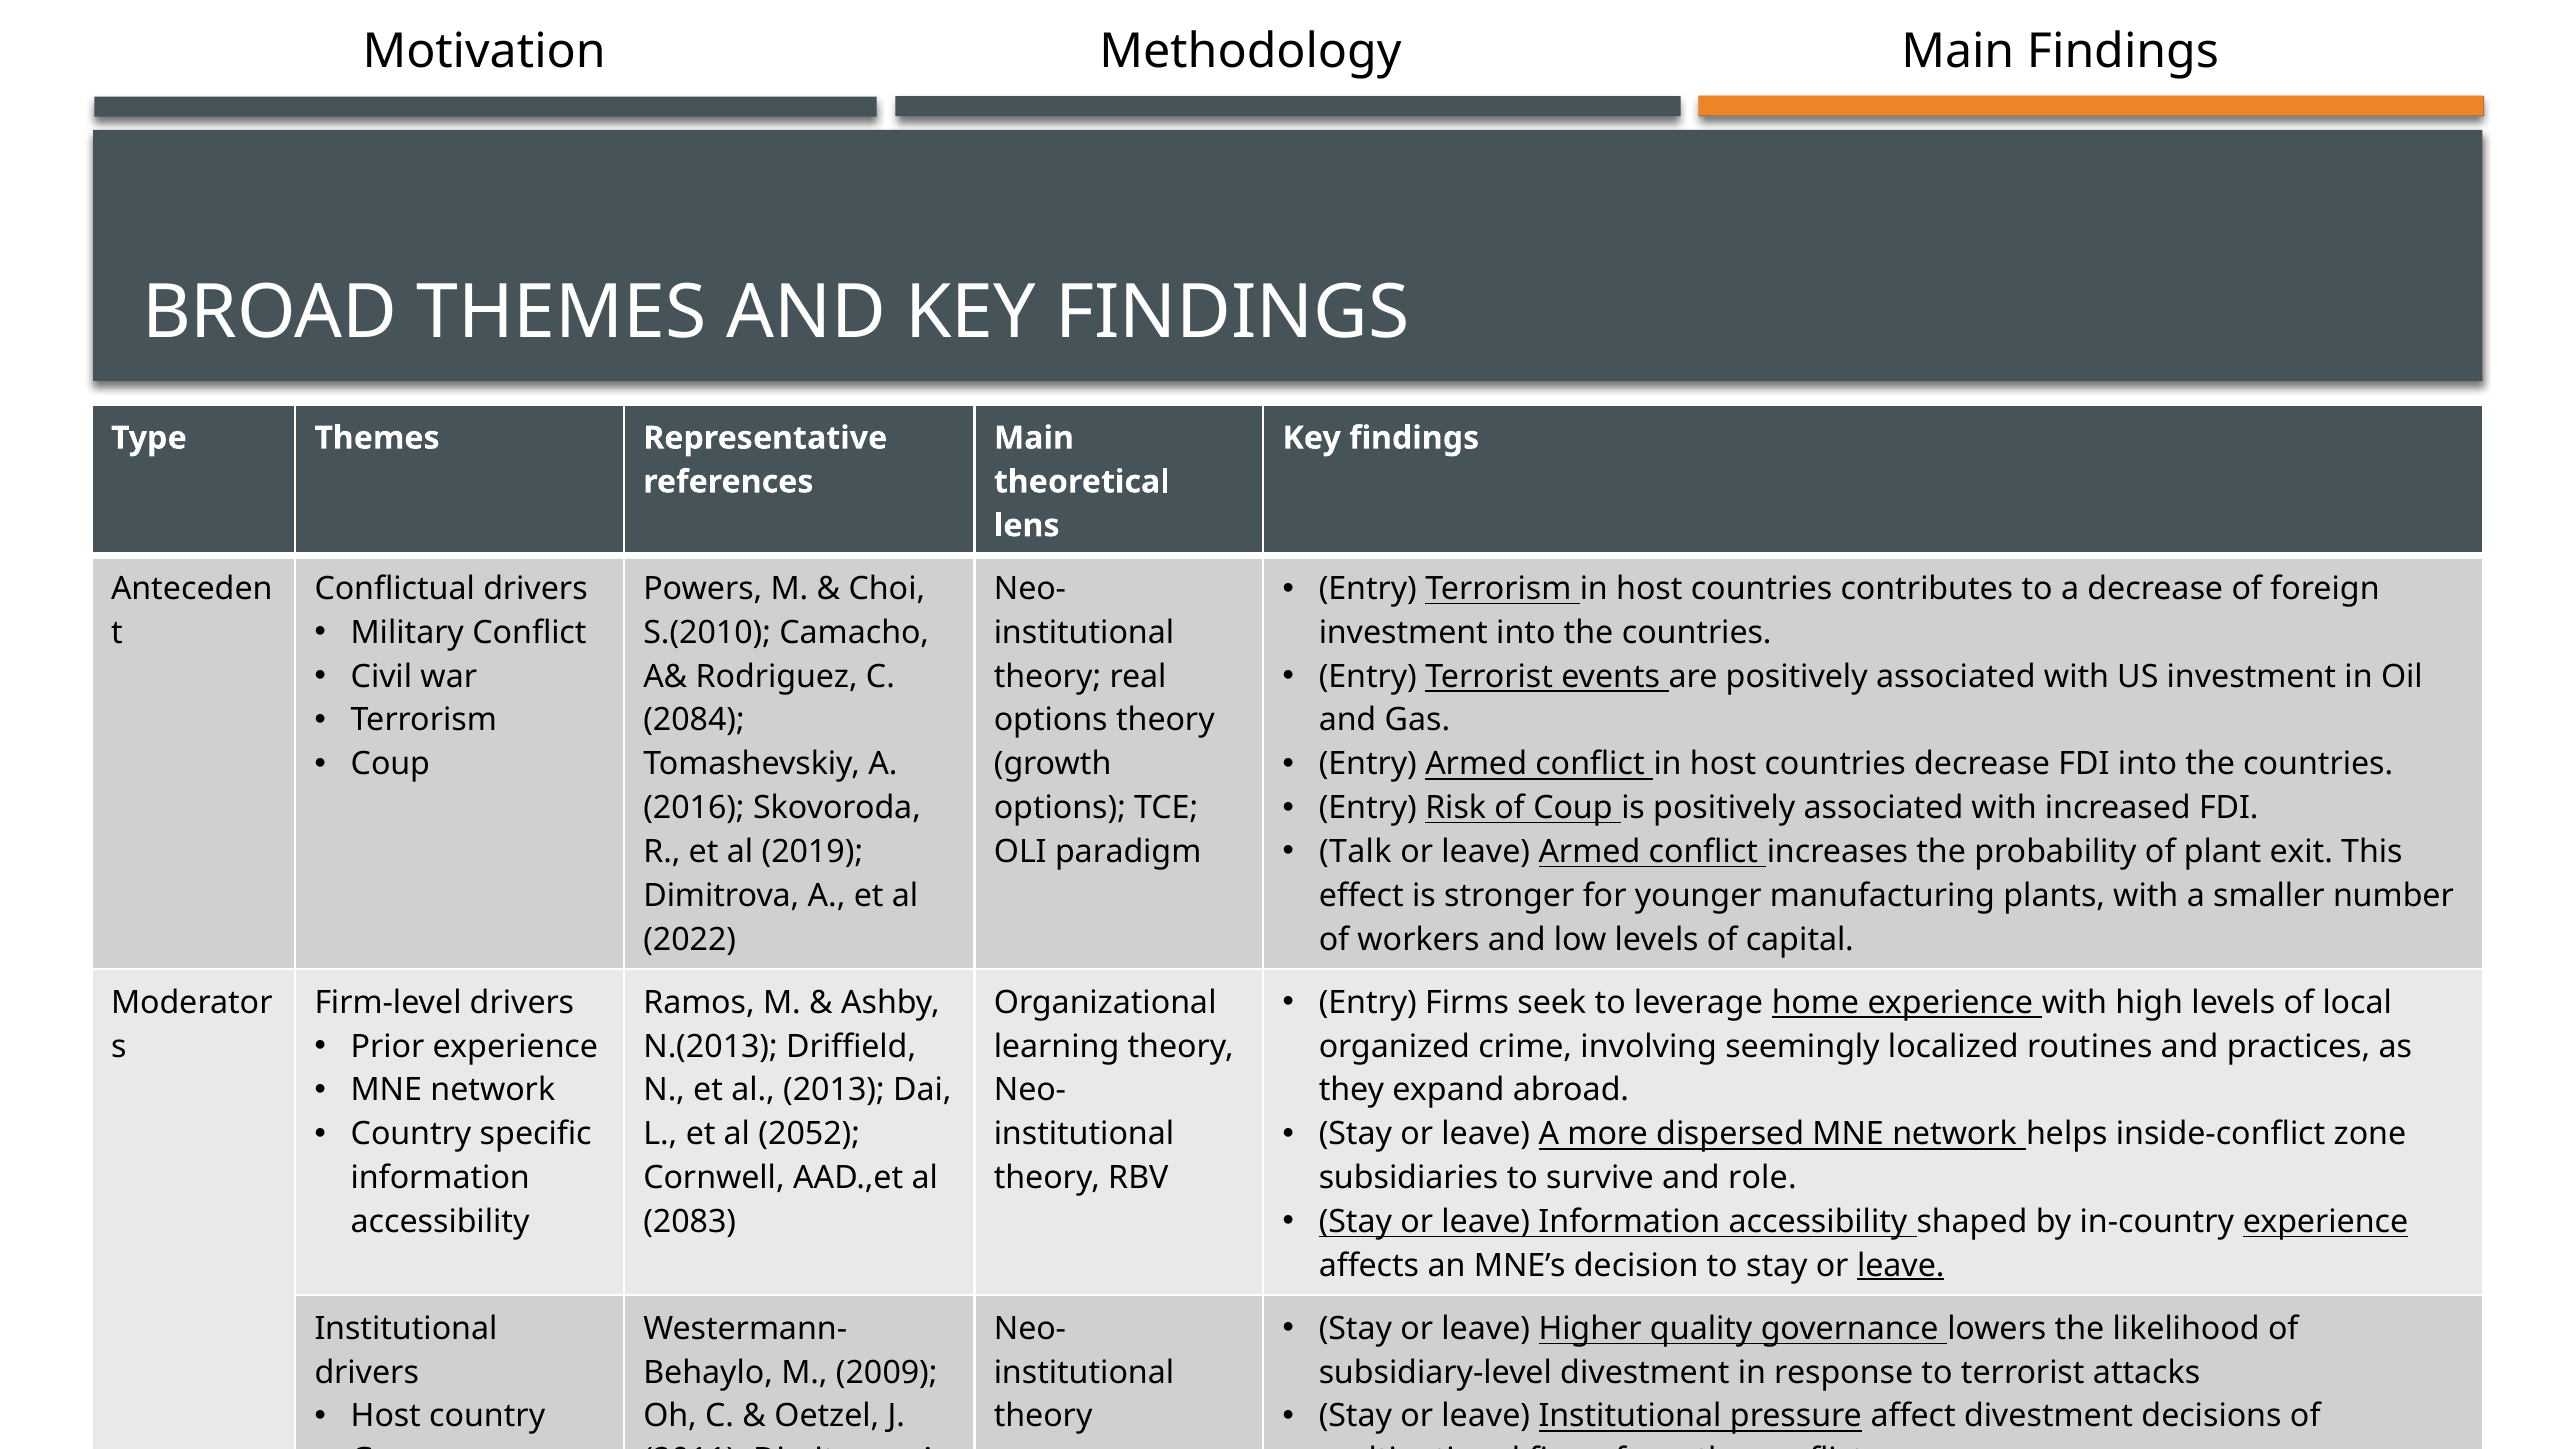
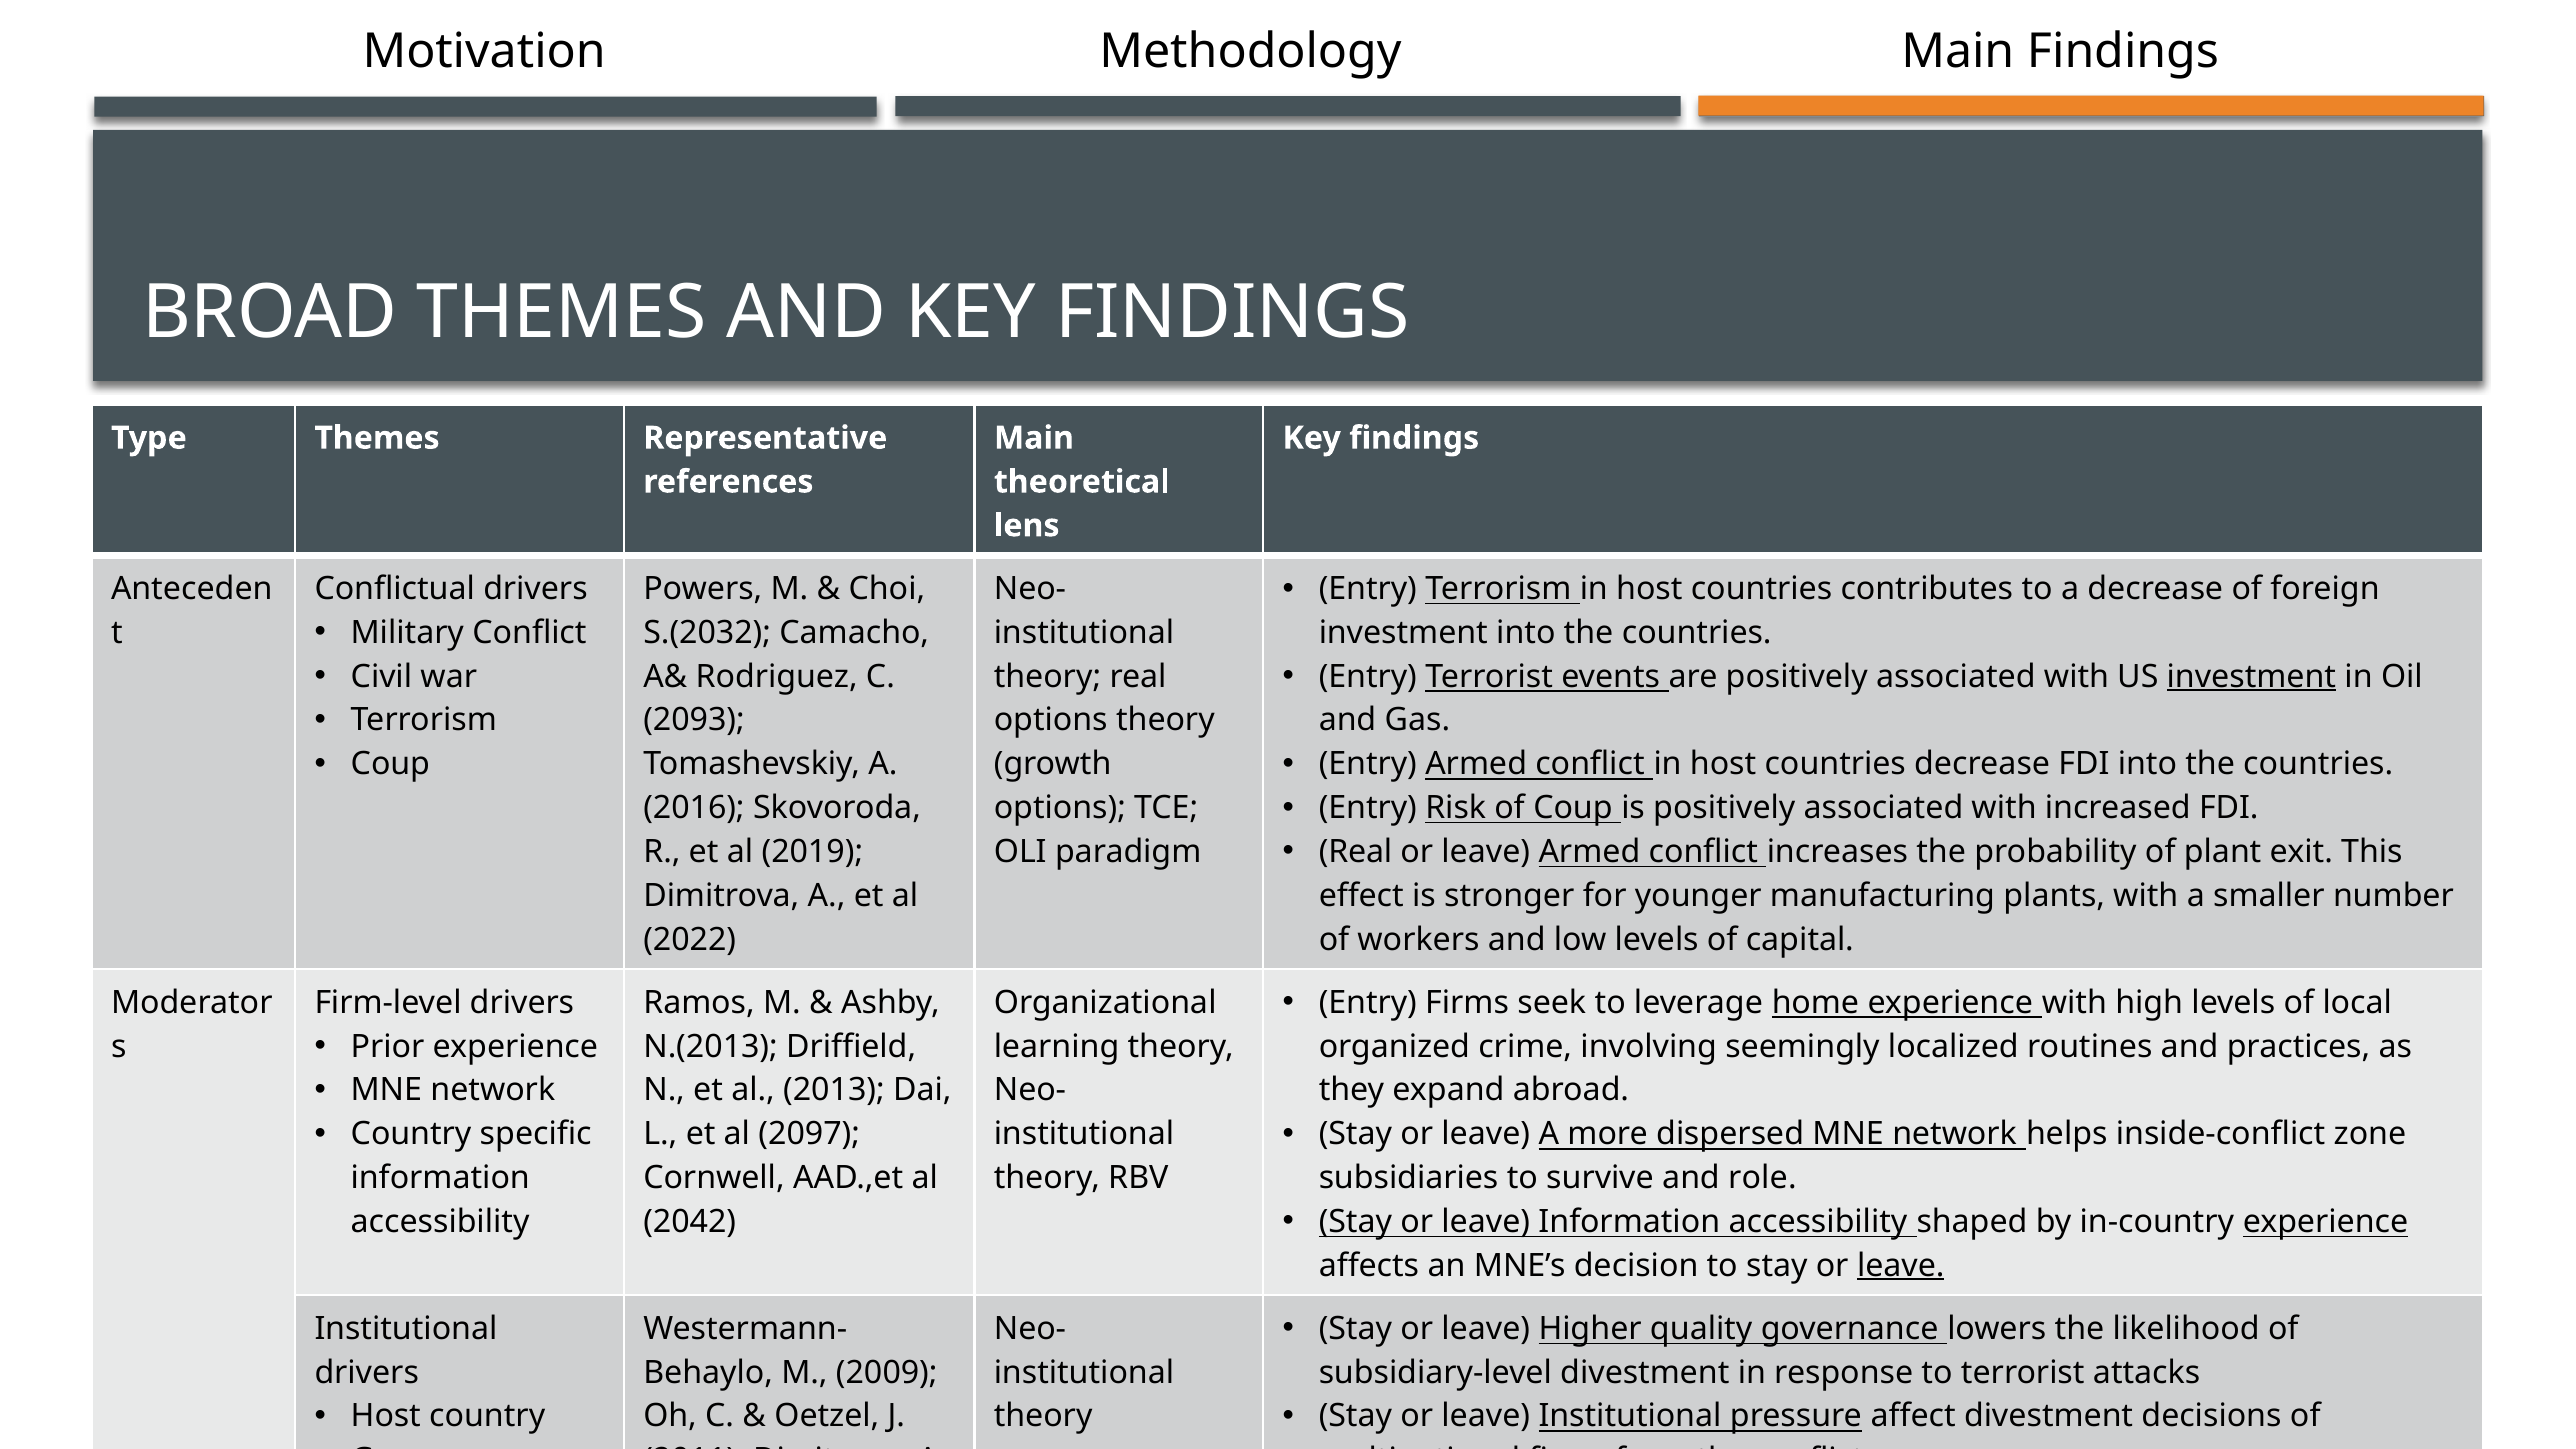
S.(2010: S.(2010 -> S.(2032 (707, 633)
investment underline: none -> present (2251, 677)
2084: 2084 -> 2093 (694, 720)
Talk: Talk -> Real (1356, 852)
2052: 2052 -> 2097 (809, 1134)
2083: 2083 -> 2042 (690, 1222)
